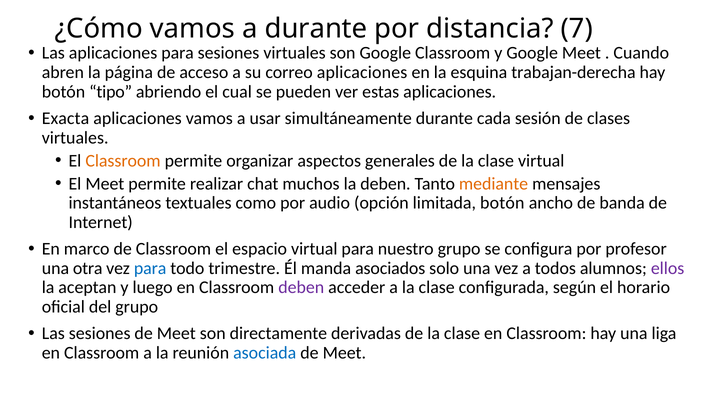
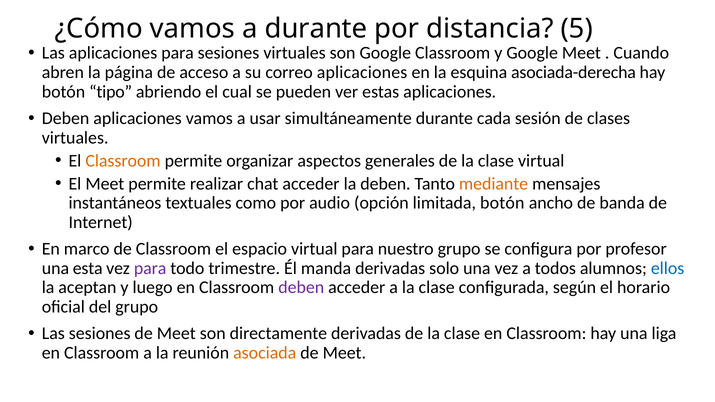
7: 7 -> 5 (577, 29)
trabajan-derecha: trabajan-derecha -> asociada-derecha (573, 72)
Exacta: Exacta -> Deben (66, 118)
chat muchos: muchos -> acceder (311, 184)
otra: otra -> esta (88, 268)
para colour: blue -> purple (150, 268)
manda asociados: asociados -> derivadas (390, 268)
ellos colour: purple -> blue (668, 268)
asociada colour: blue -> orange (265, 353)
